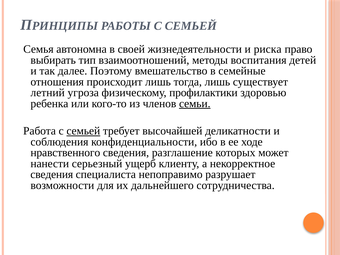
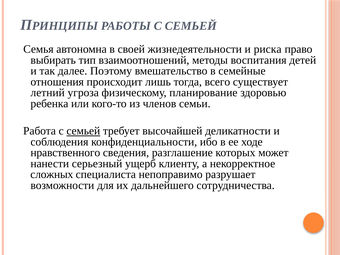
тогда лишь: лишь -> всего (217, 82)
профилактики: профилактики -> планирование (203, 93)
семьи underline: present -> none (195, 104)
сведения: сведения -> сложных (52, 175)
